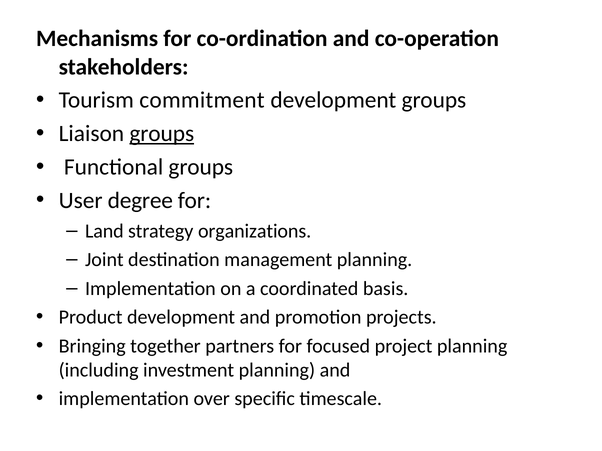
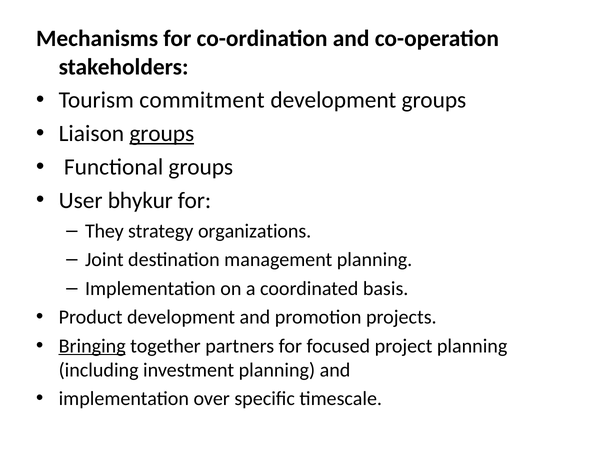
degree: degree -> bhykur (140, 201)
Land: Land -> They (104, 231)
Bringing underline: none -> present (92, 346)
